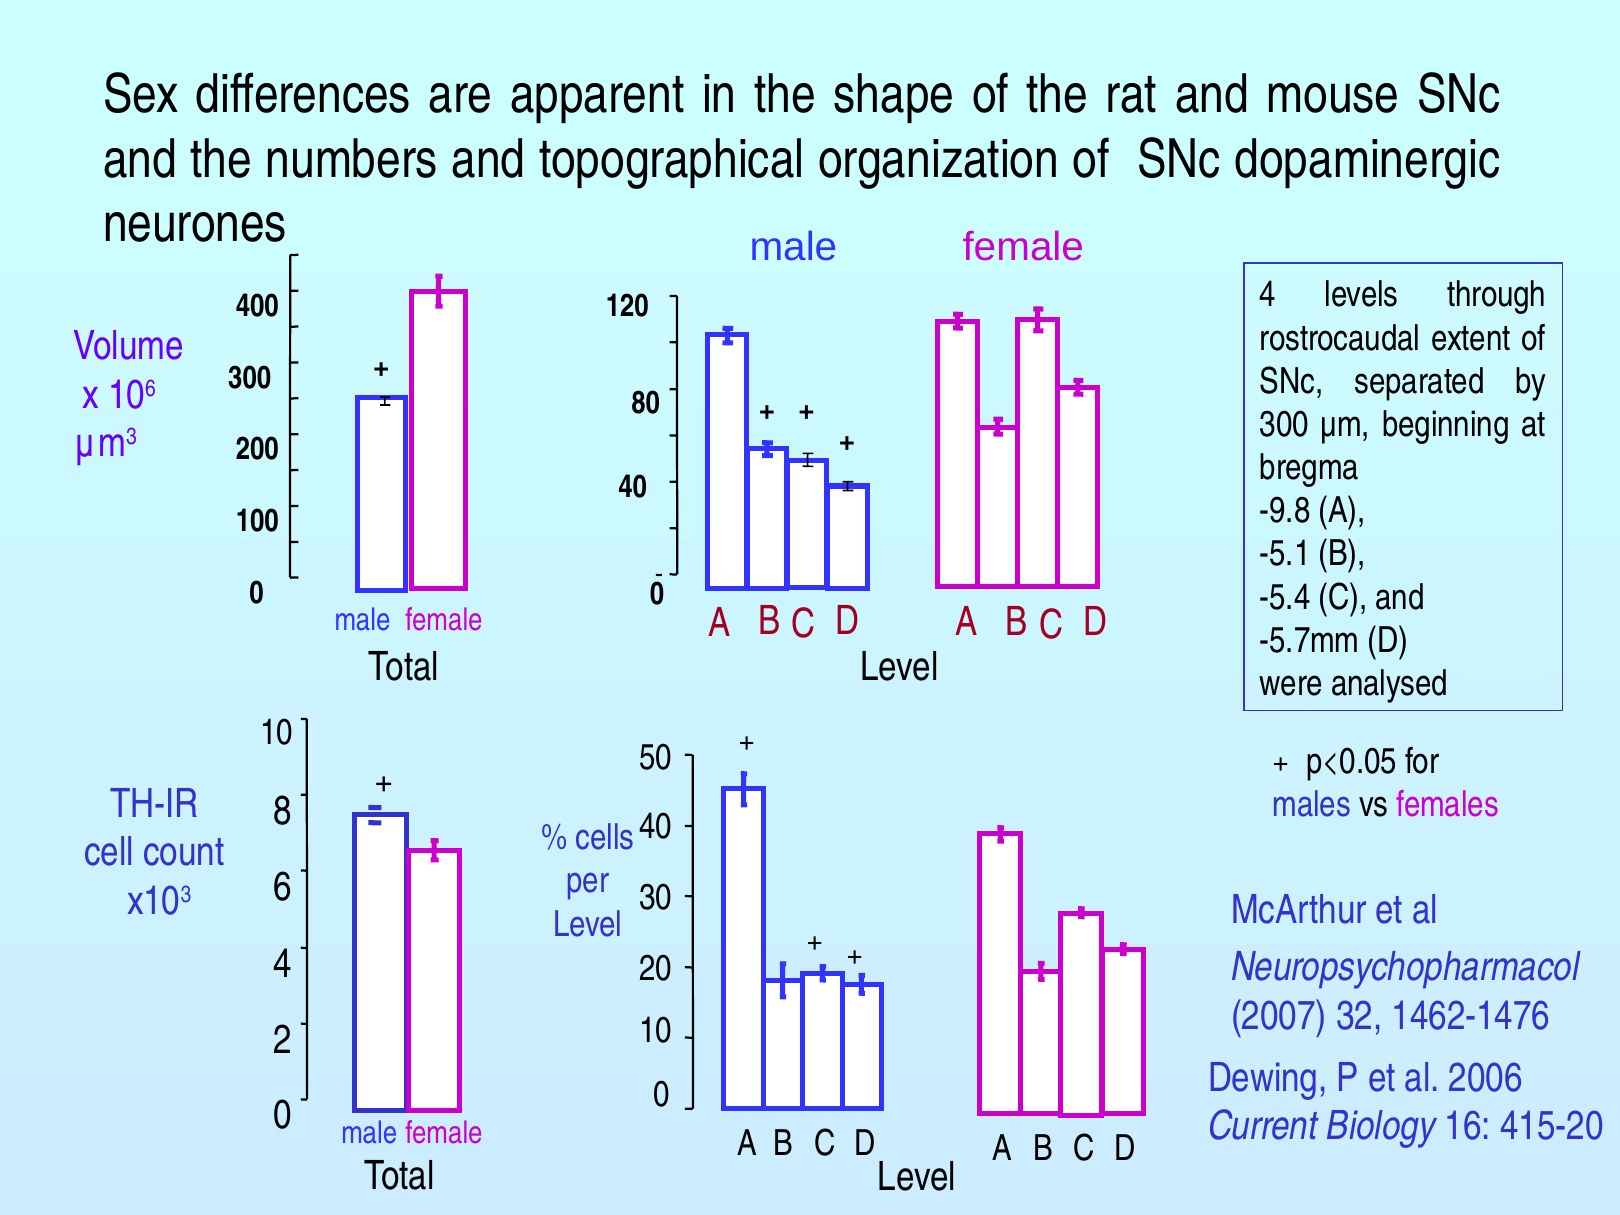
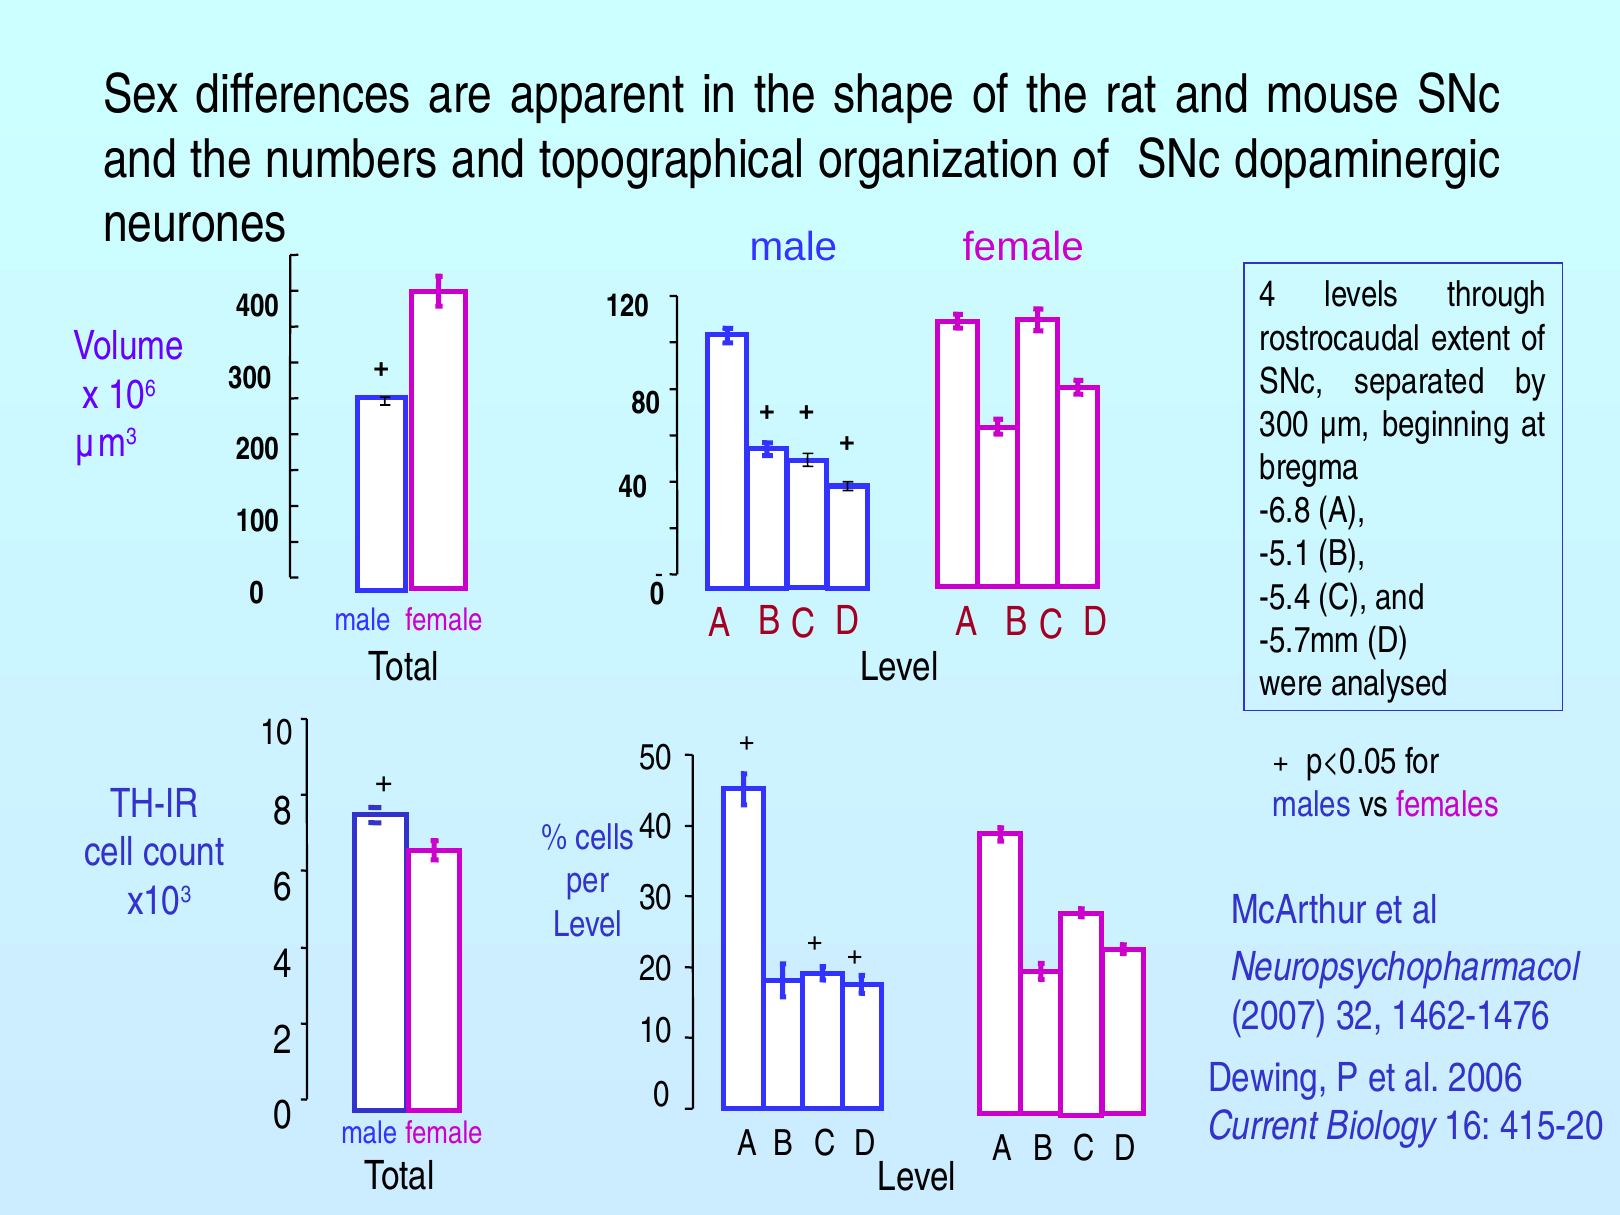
-9.8: -9.8 -> -6.8 (1285, 511)
